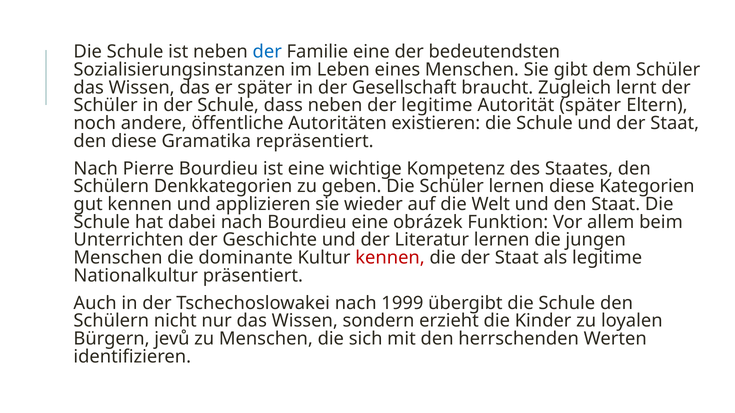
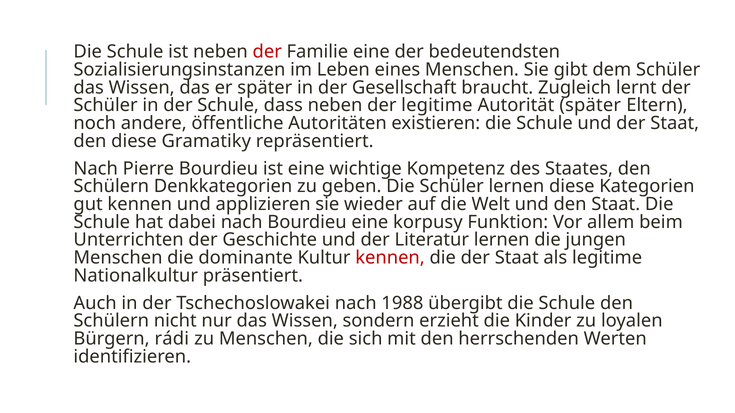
der colour: blue -> red (267, 52)
Gramatika: Gramatika -> Gramatiky (206, 141)
obrázek: obrázek -> korpusy (428, 222)
1999: 1999 -> 1988 (402, 303)
jevů: jevů -> rádi (172, 339)
